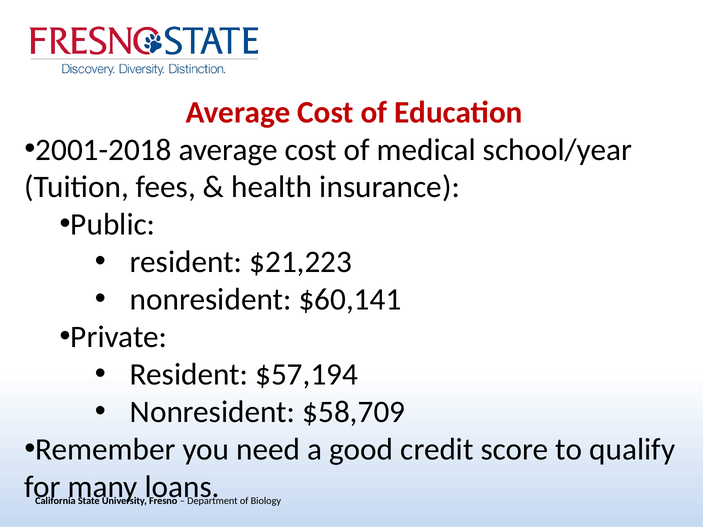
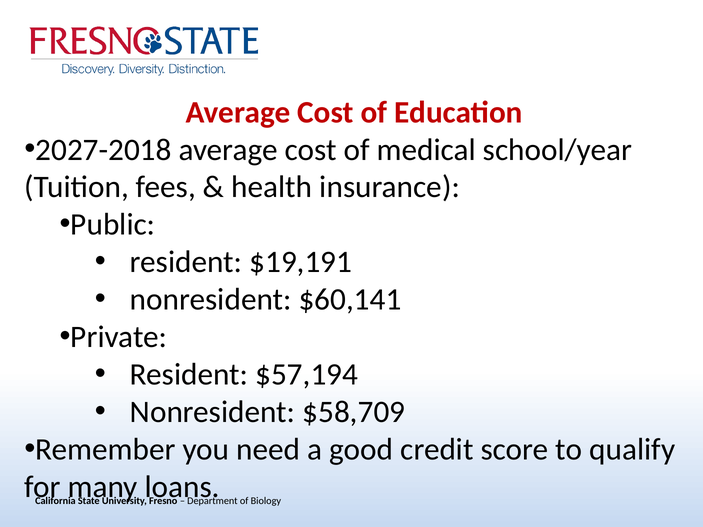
2001-2018: 2001-2018 -> 2027-2018 (103, 150)
$21,223: $21,223 -> $19,191 (301, 262)
